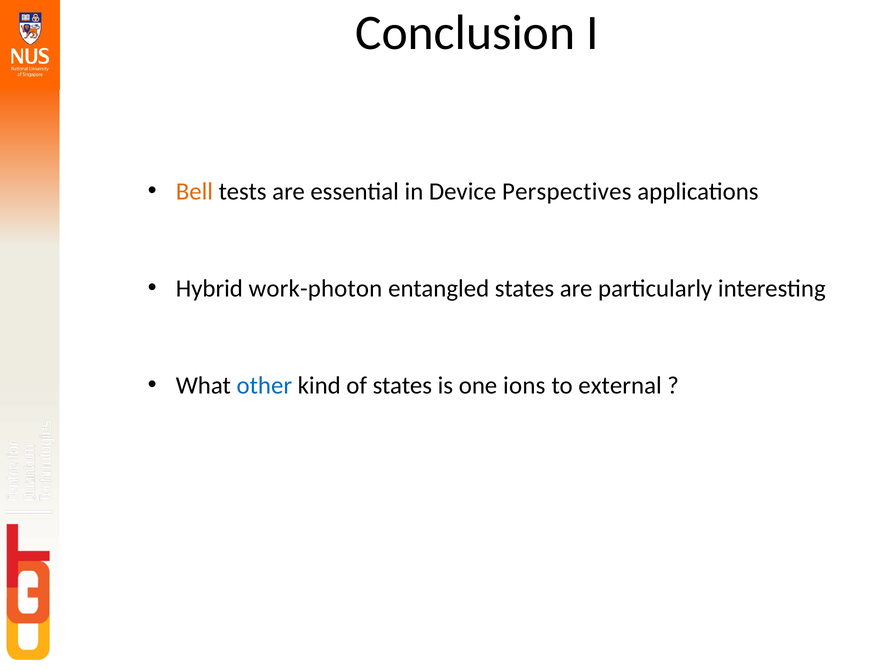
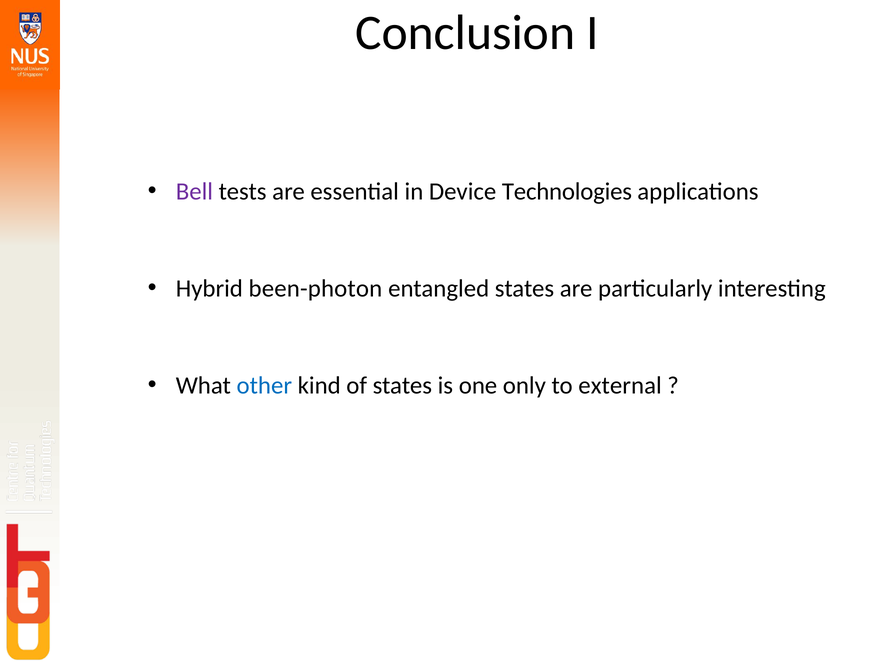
Bell colour: orange -> purple (194, 192)
Perspectives: Perspectives -> Technologies (567, 192)
work-photon: work-photon -> been-photon (315, 288)
ions: ions -> only (524, 385)
